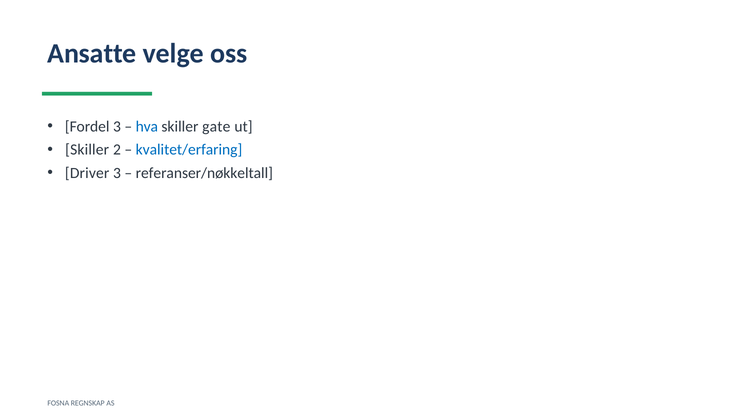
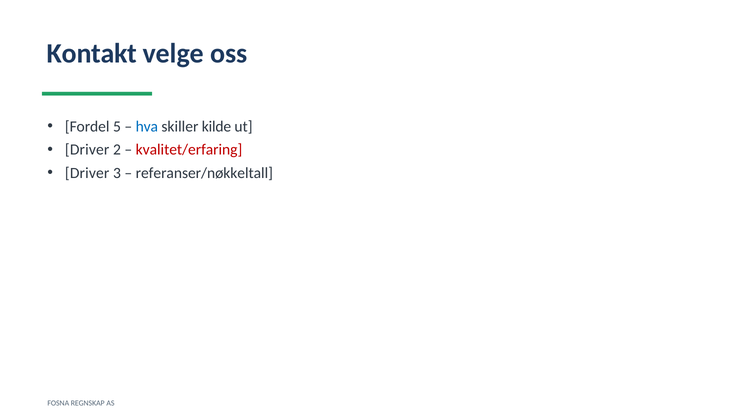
Ansatte: Ansatte -> Kontakt (92, 53)
Fordel 3: 3 -> 5 (117, 126)
gate: gate -> kilde (216, 126)
Skiller: Skiller -> Driver (87, 150)
kvalitet/erfaring colour: blue -> red (189, 150)
